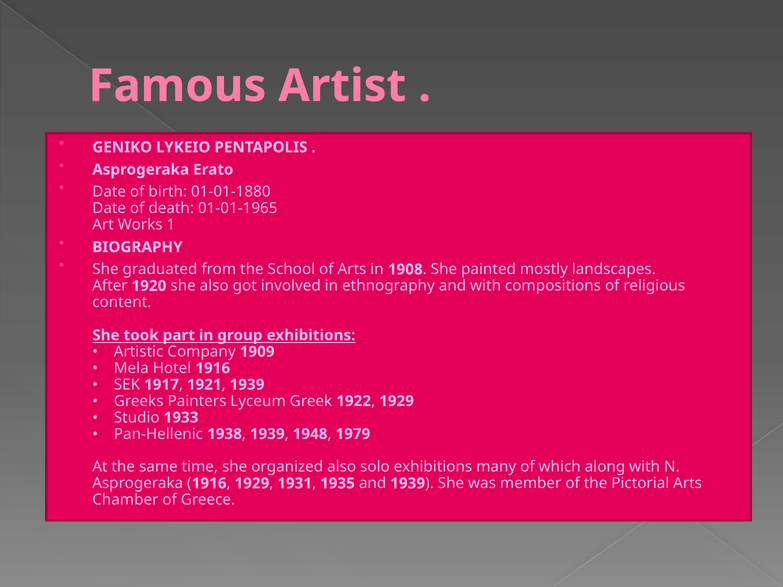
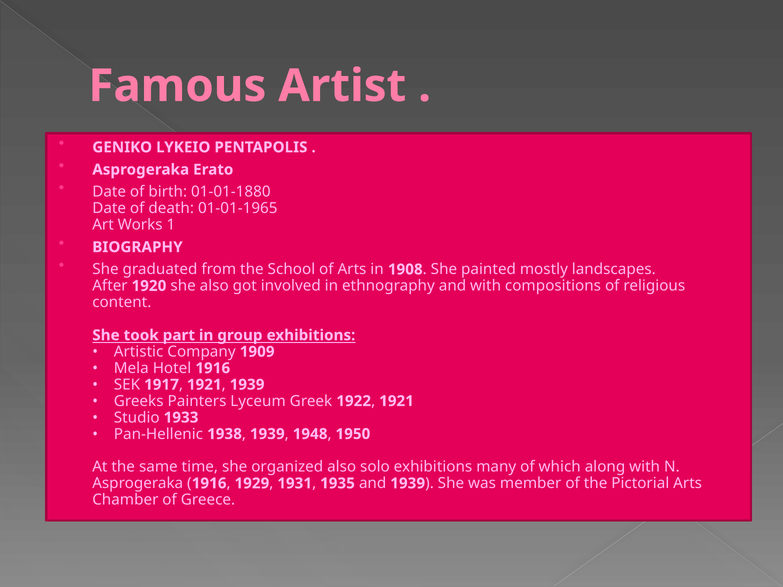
1922 1929: 1929 -> 1921 (397, 401)
1979: 1979 -> 1950 (353, 434)
